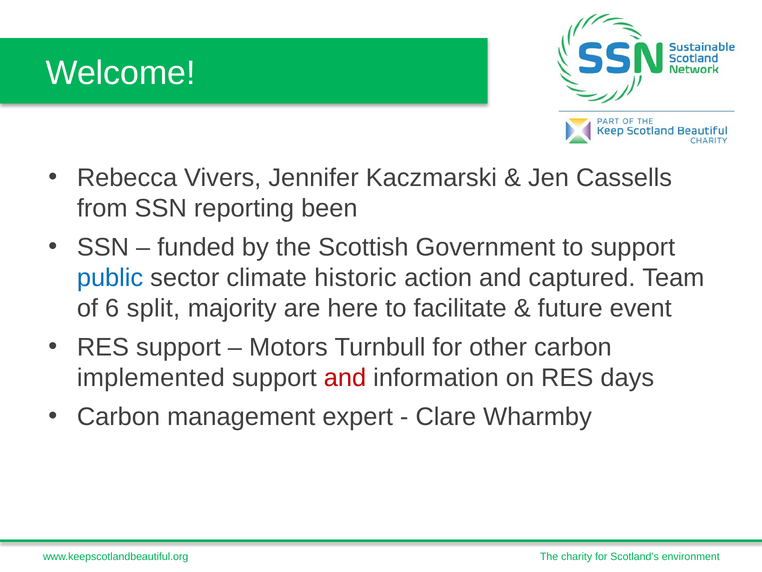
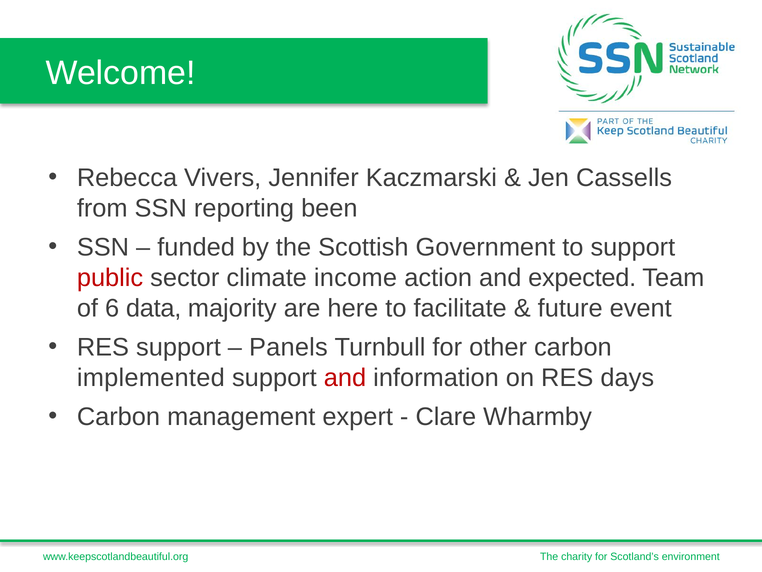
public colour: blue -> red (110, 277)
historic: historic -> income (355, 277)
captured: captured -> expected (582, 277)
split: split -> data (154, 308)
Motors: Motors -> Panels (288, 347)
